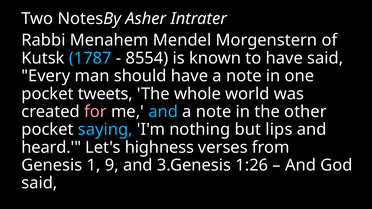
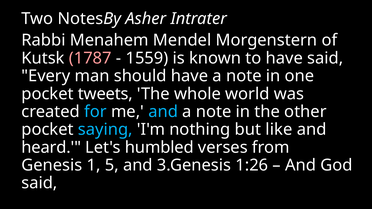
1787 colour: light blue -> pink (90, 58)
8554: 8554 -> 1559 (147, 58)
for colour: pink -> light blue (95, 112)
lips: lips -> like (279, 130)
highness: highness -> humbled (159, 148)
9: 9 -> 5 (112, 165)
